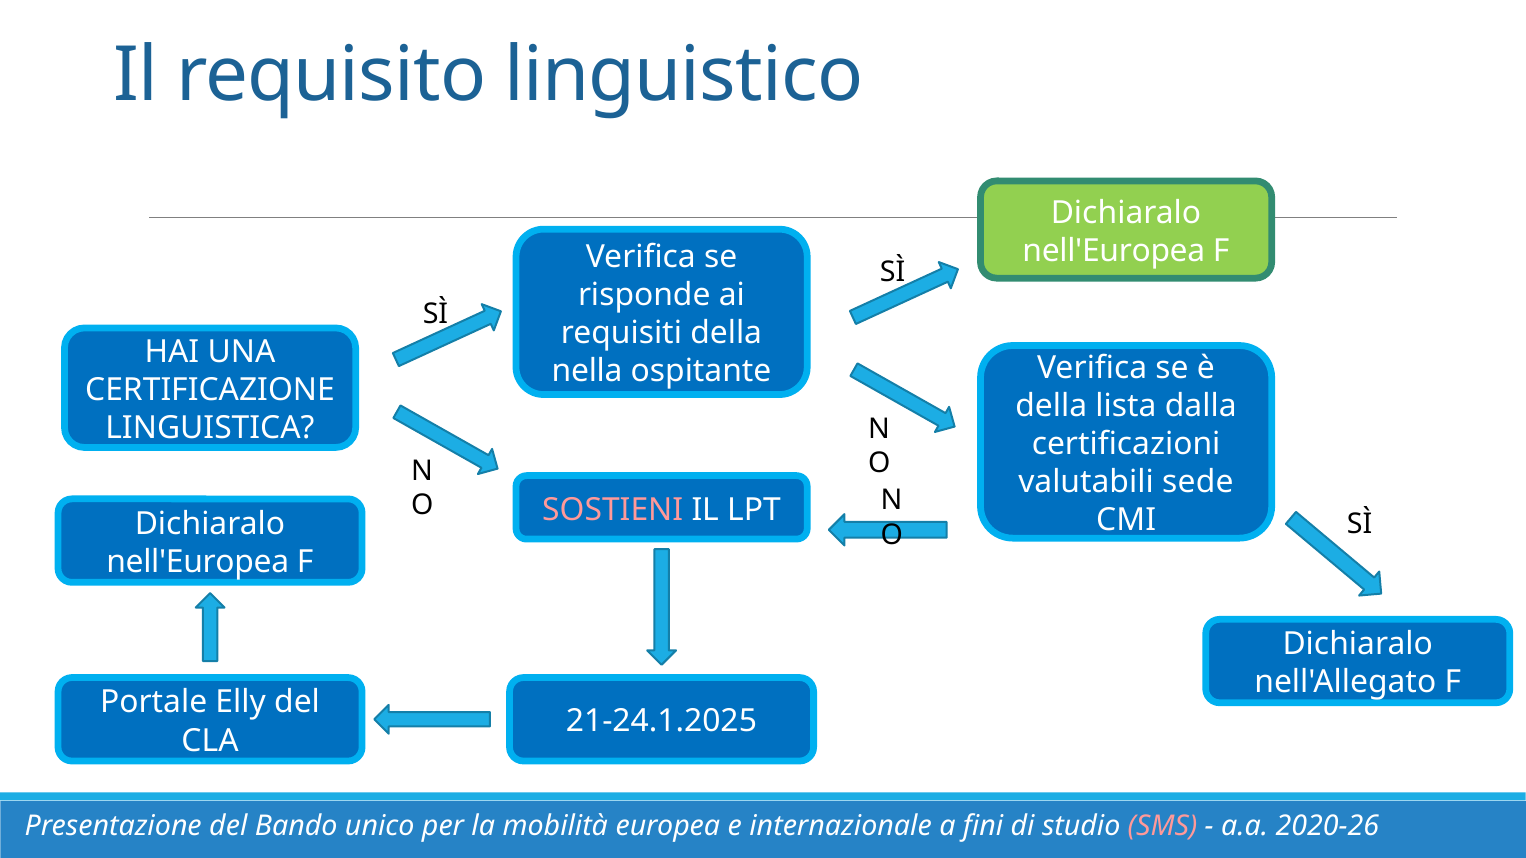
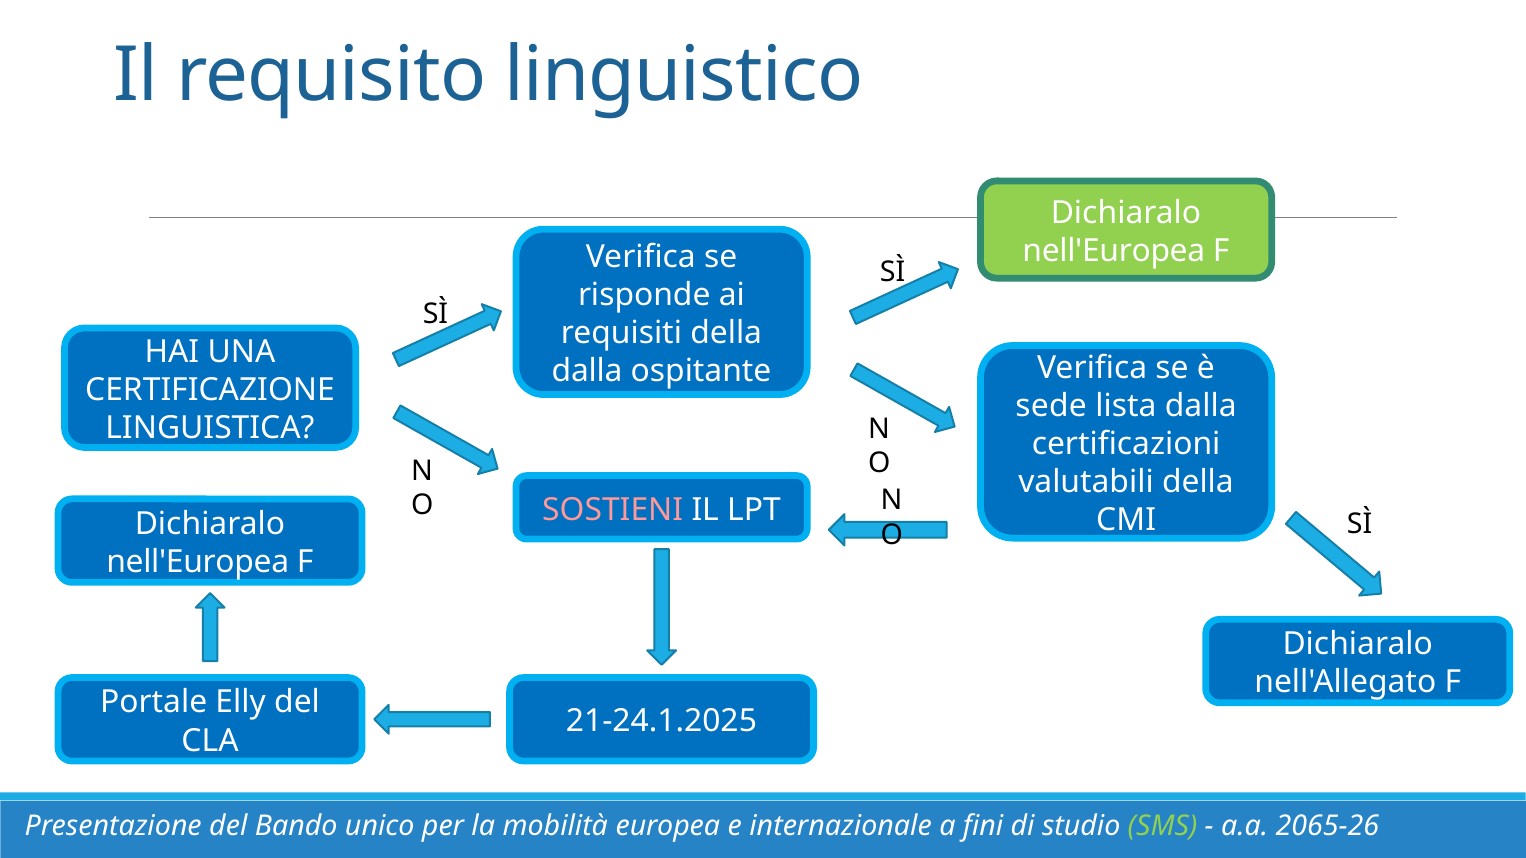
nella: nella -> dalla (587, 371)
della: della -> sede (1051, 406)
valutabili sede: sede -> della (1198, 482)
SMS colour: pink -> light green (1163, 826)
2020-26: 2020-26 -> 2065-26 (1327, 826)
